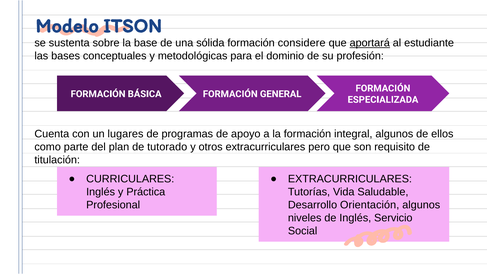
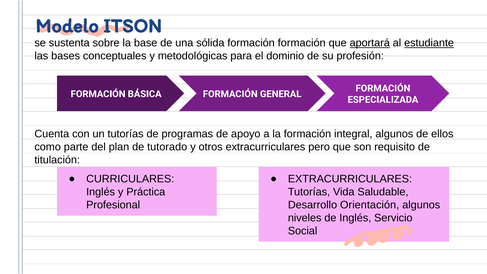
formación considere: considere -> formación (302, 43)
estudiante underline: none -> present (429, 43)
un lugares: lugares -> tutorías (126, 134)
